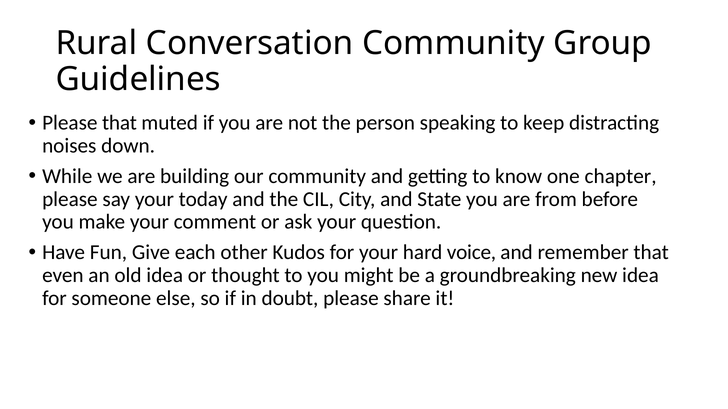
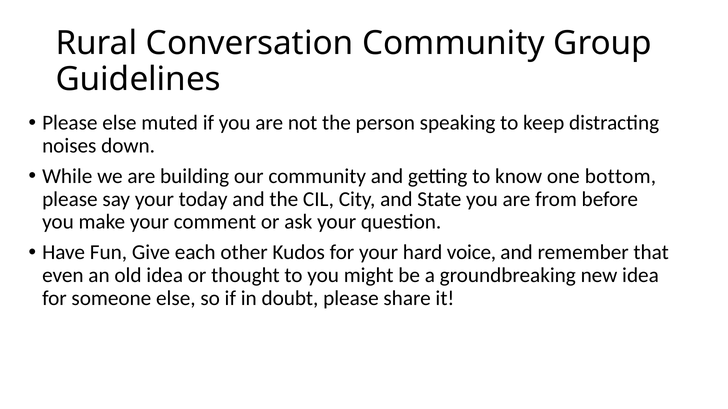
Please that: that -> else (119, 123)
chapter: chapter -> bottom (620, 176)
